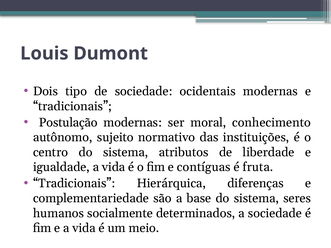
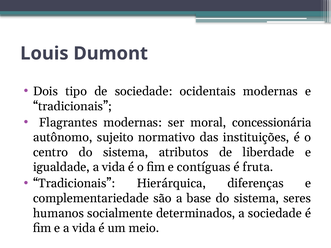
Postulação: Postulação -> Flagrantes (68, 123)
conhecimento: conhecimento -> concessionária (272, 123)
